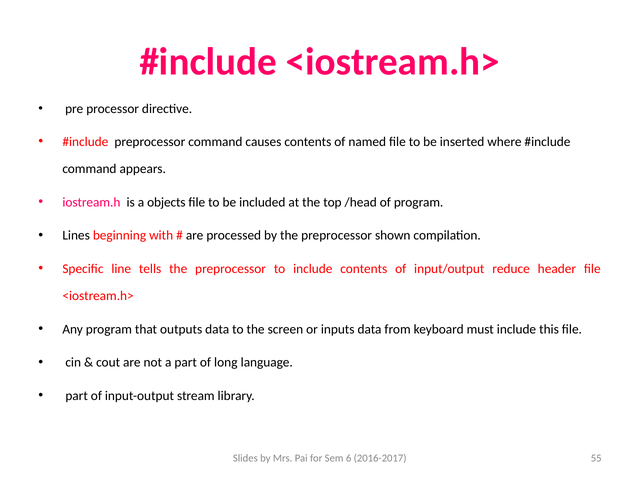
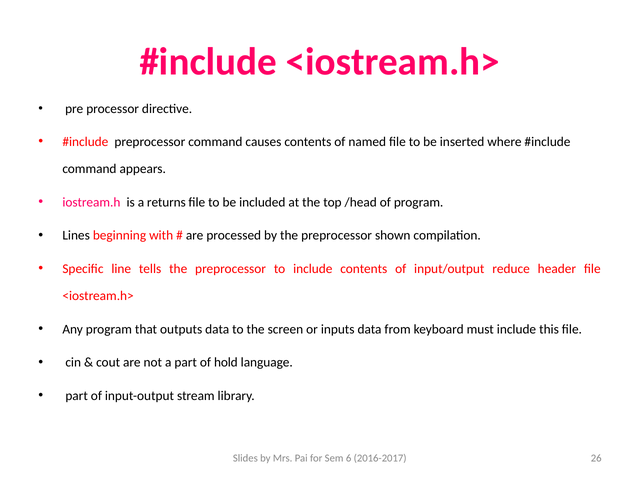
objects: objects -> returns (166, 202)
long: long -> hold (226, 362)
55: 55 -> 26 (596, 458)
